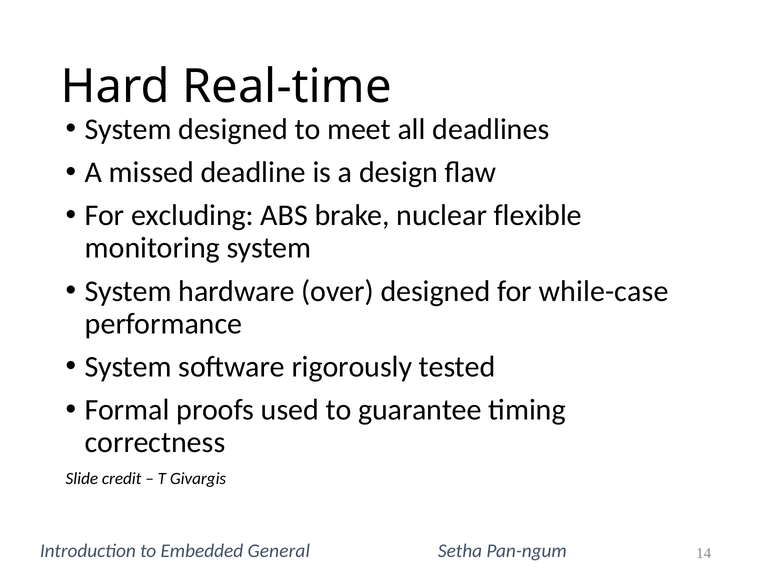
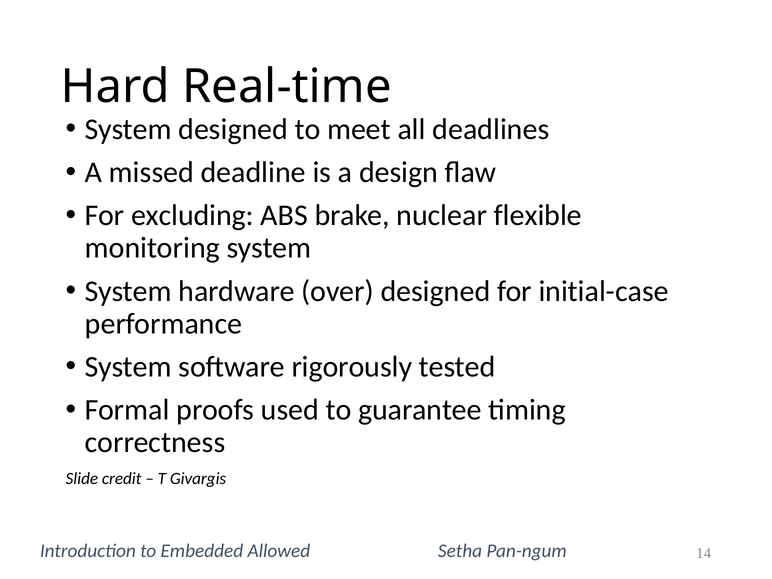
while-case: while-case -> initial-case (604, 291)
General: General -> Allowed (279, 551)
